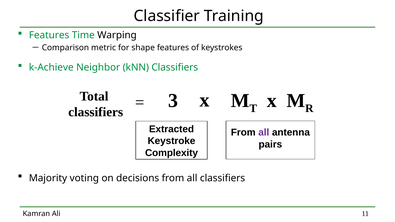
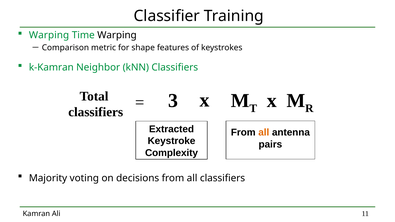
Features: Features -> Warping (49, 35)
k-Achieve: k-Achieve -> k-Kamran (51, 68)
all colour: purple -> orange (264, 133)
